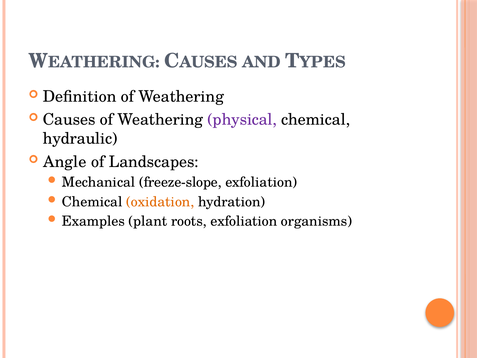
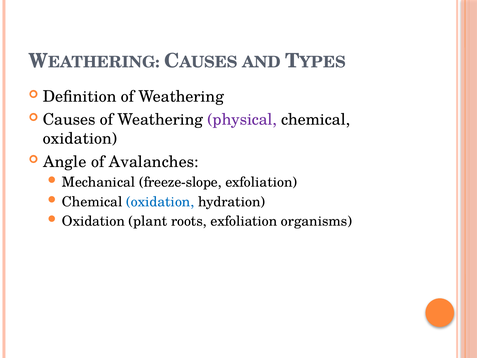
hydraulic: hydraulic -> oxidation (80, 139)
Landscapes: Landscapes -> Avalanches (154, 162)
oxidation colour: orange -> blue (160, 202)
Examples: Examples -> Oxidation (93, 221)
